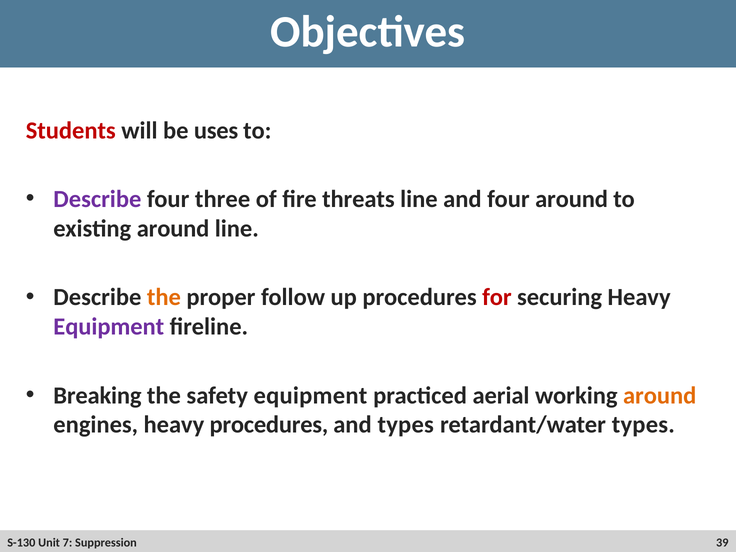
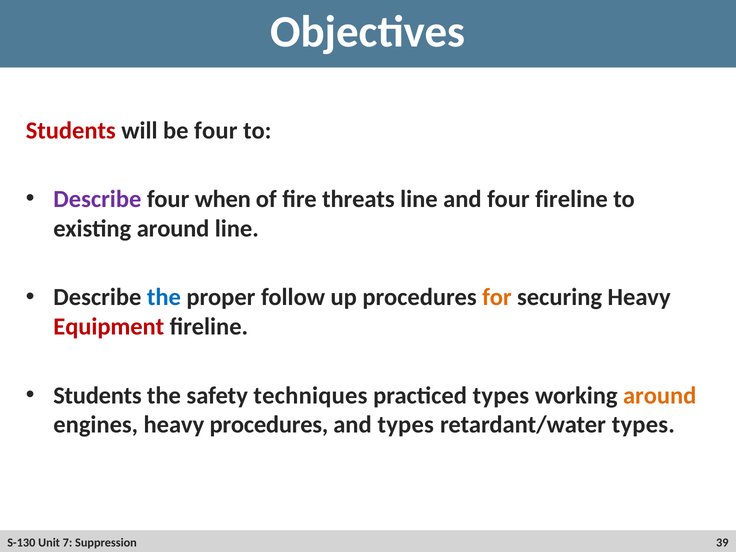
be uses: uses -> four (216, 131)
three: three -> when (223, 199)
four around: around -> fireline (571, 199)
the colour: orange -> blue (164, 297)
for colour: red -> orange (497, 297)
Equipment colour: purple -> red (109, 327)
Breaking: Breaking -> Students (97, 395)
safety equipment: equipment -> techniques (310, 395)
practiced aerial: aerial -> types (501, 395)
